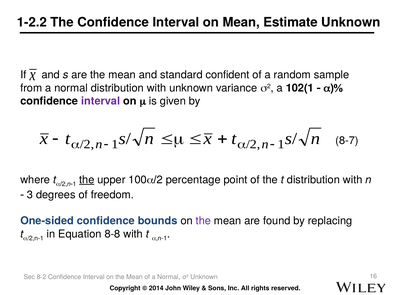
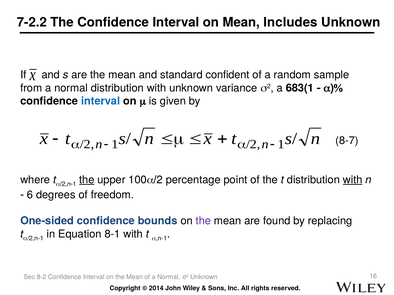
1-2.2: 1-2.2 -> 7-2.2 (32, 22)
Estimate: Estimate -> Includes (290, 22)
102(1: 102(1 -> 683(1 (300, 88)
interval colour: purple -> blue (101, 101)
with underline: none -> present (353, 180)
3: 3 -> 6 (30, 195)
8-8: 8-8 -> 8-1 (112, 234)
